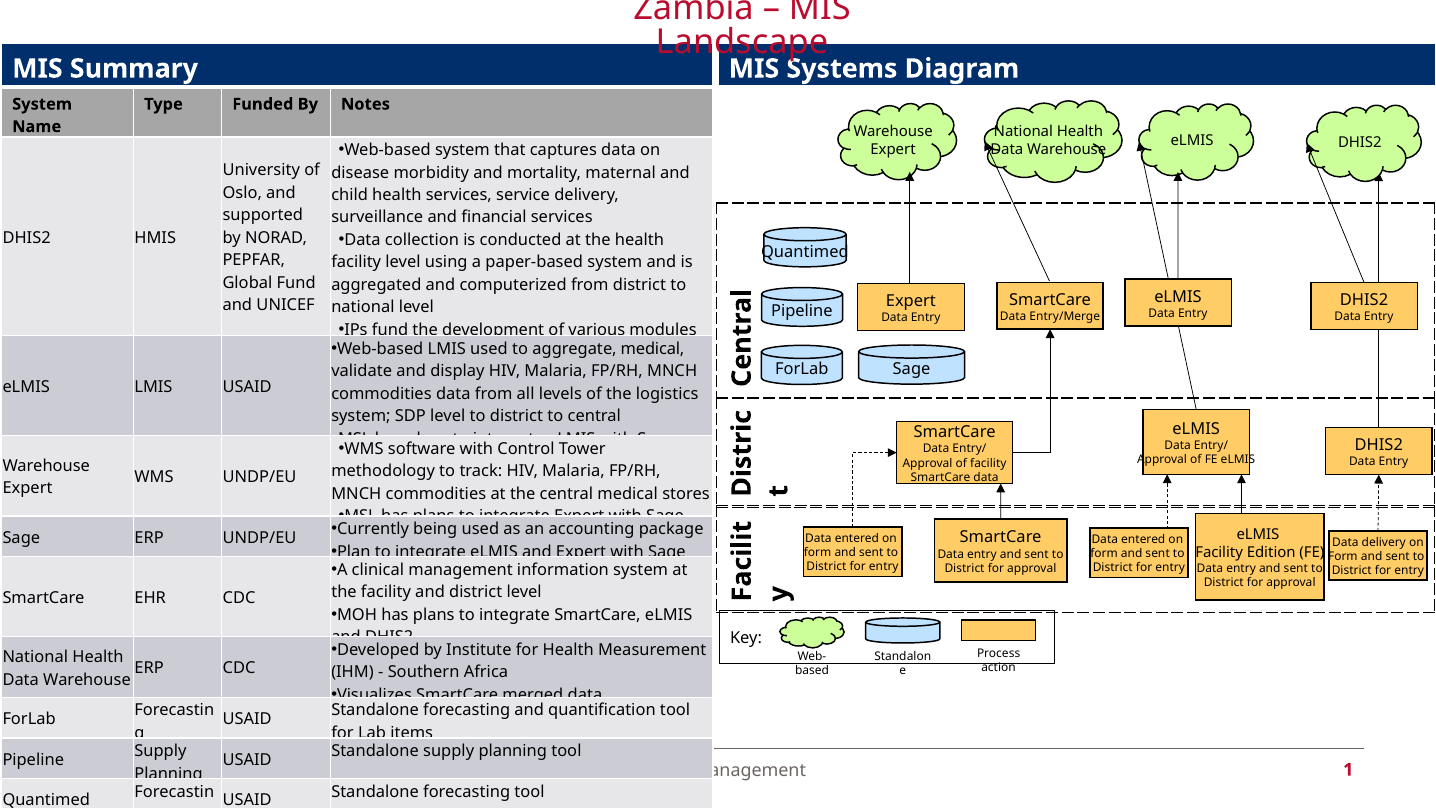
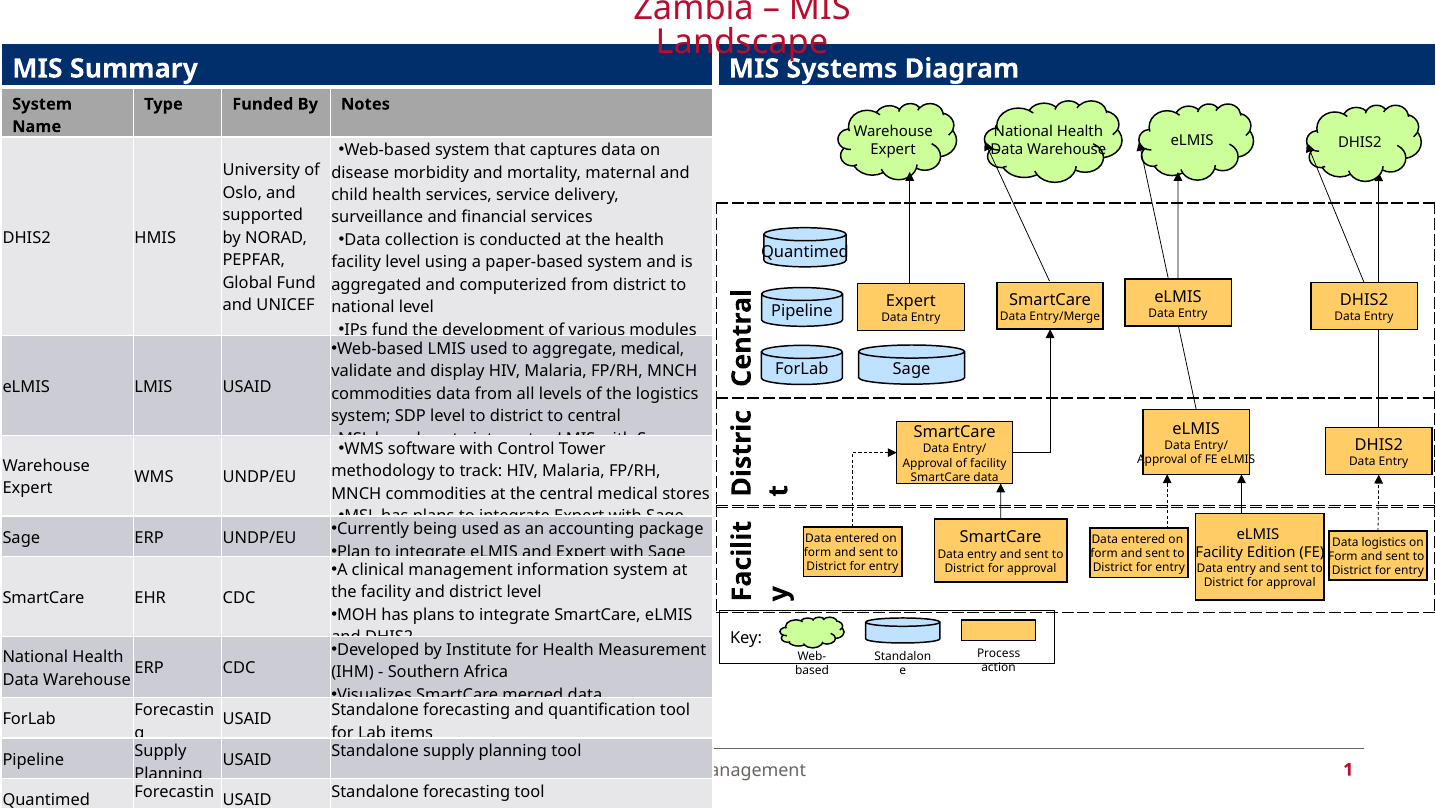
Data delivery: delivery -> logistics (1384, 542)
